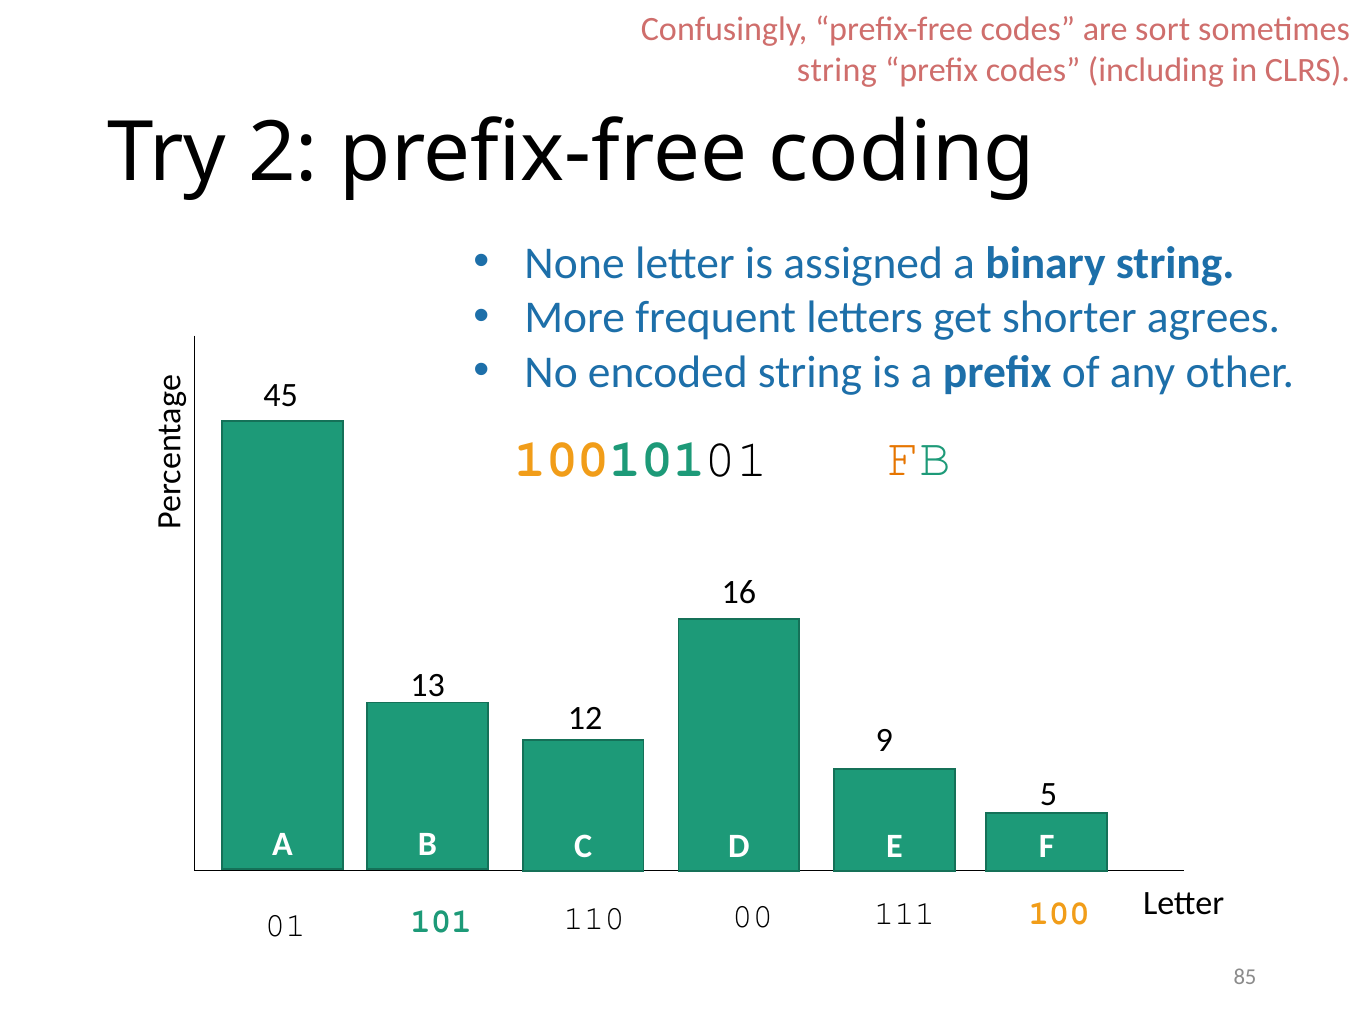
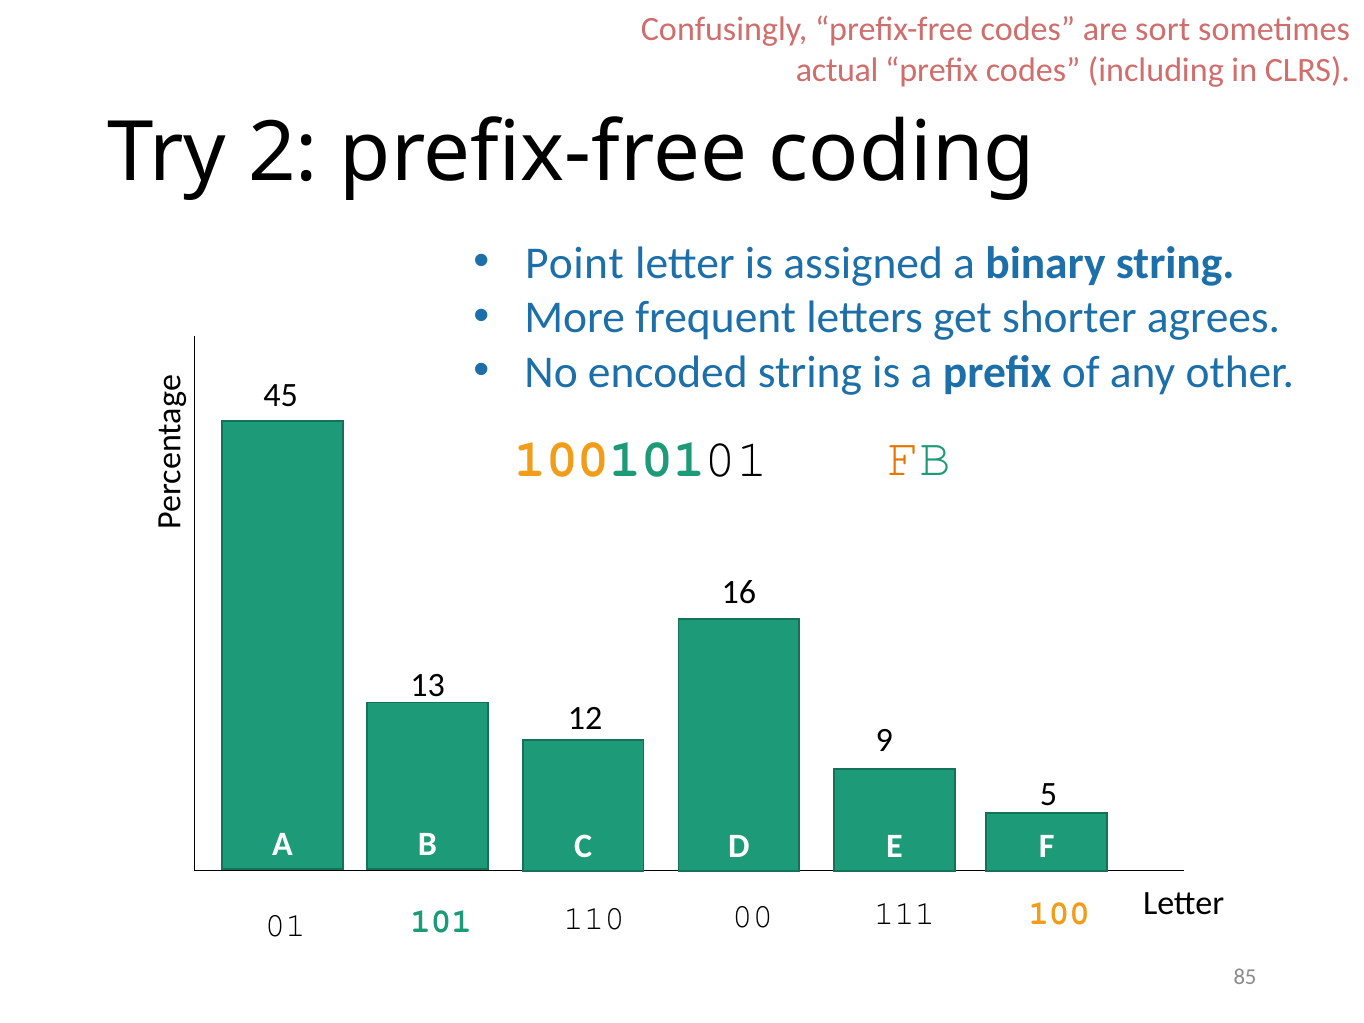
string: string -> actual (837, 70)
None: None -> Point (574, 263)
